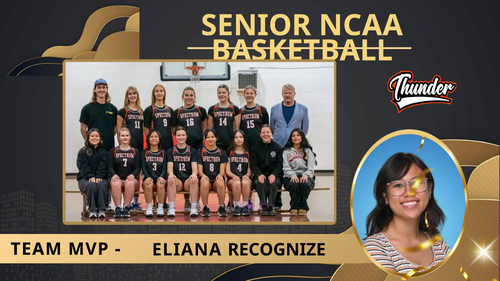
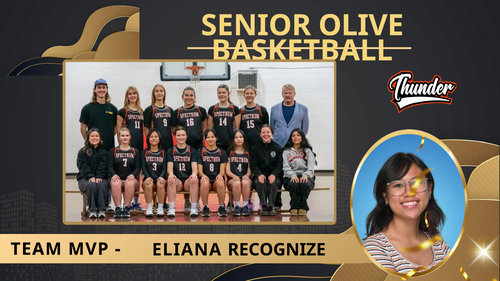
NCAA: NCAA -> OLIVE (361, 26)
